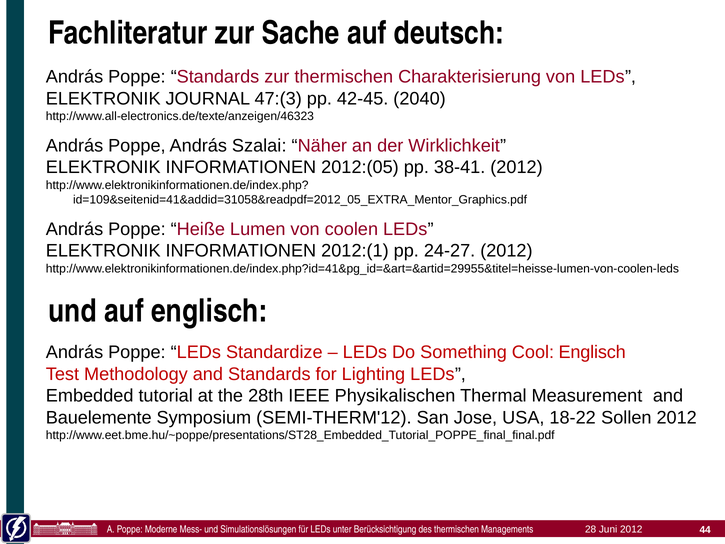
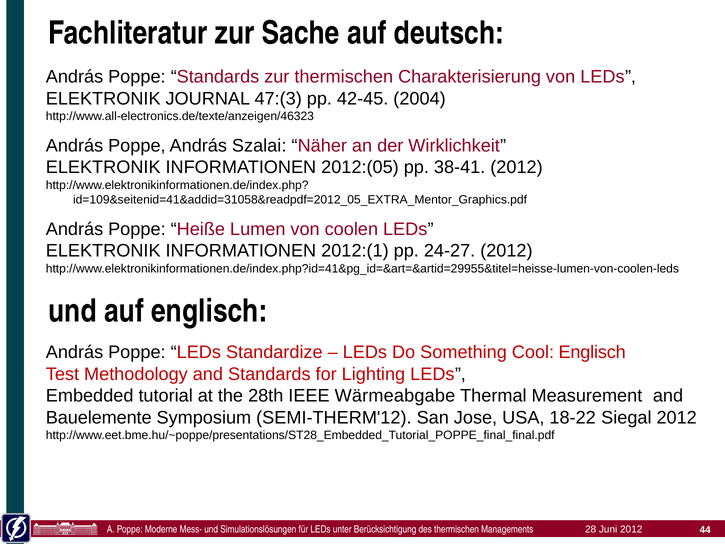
2040: 2040 -> 2004 (420, 98)
Physikalischen: Physikalischen -> Wärmeabgabe (395, 396)
Sollen: Sollen -> Siegal (626, 418)
